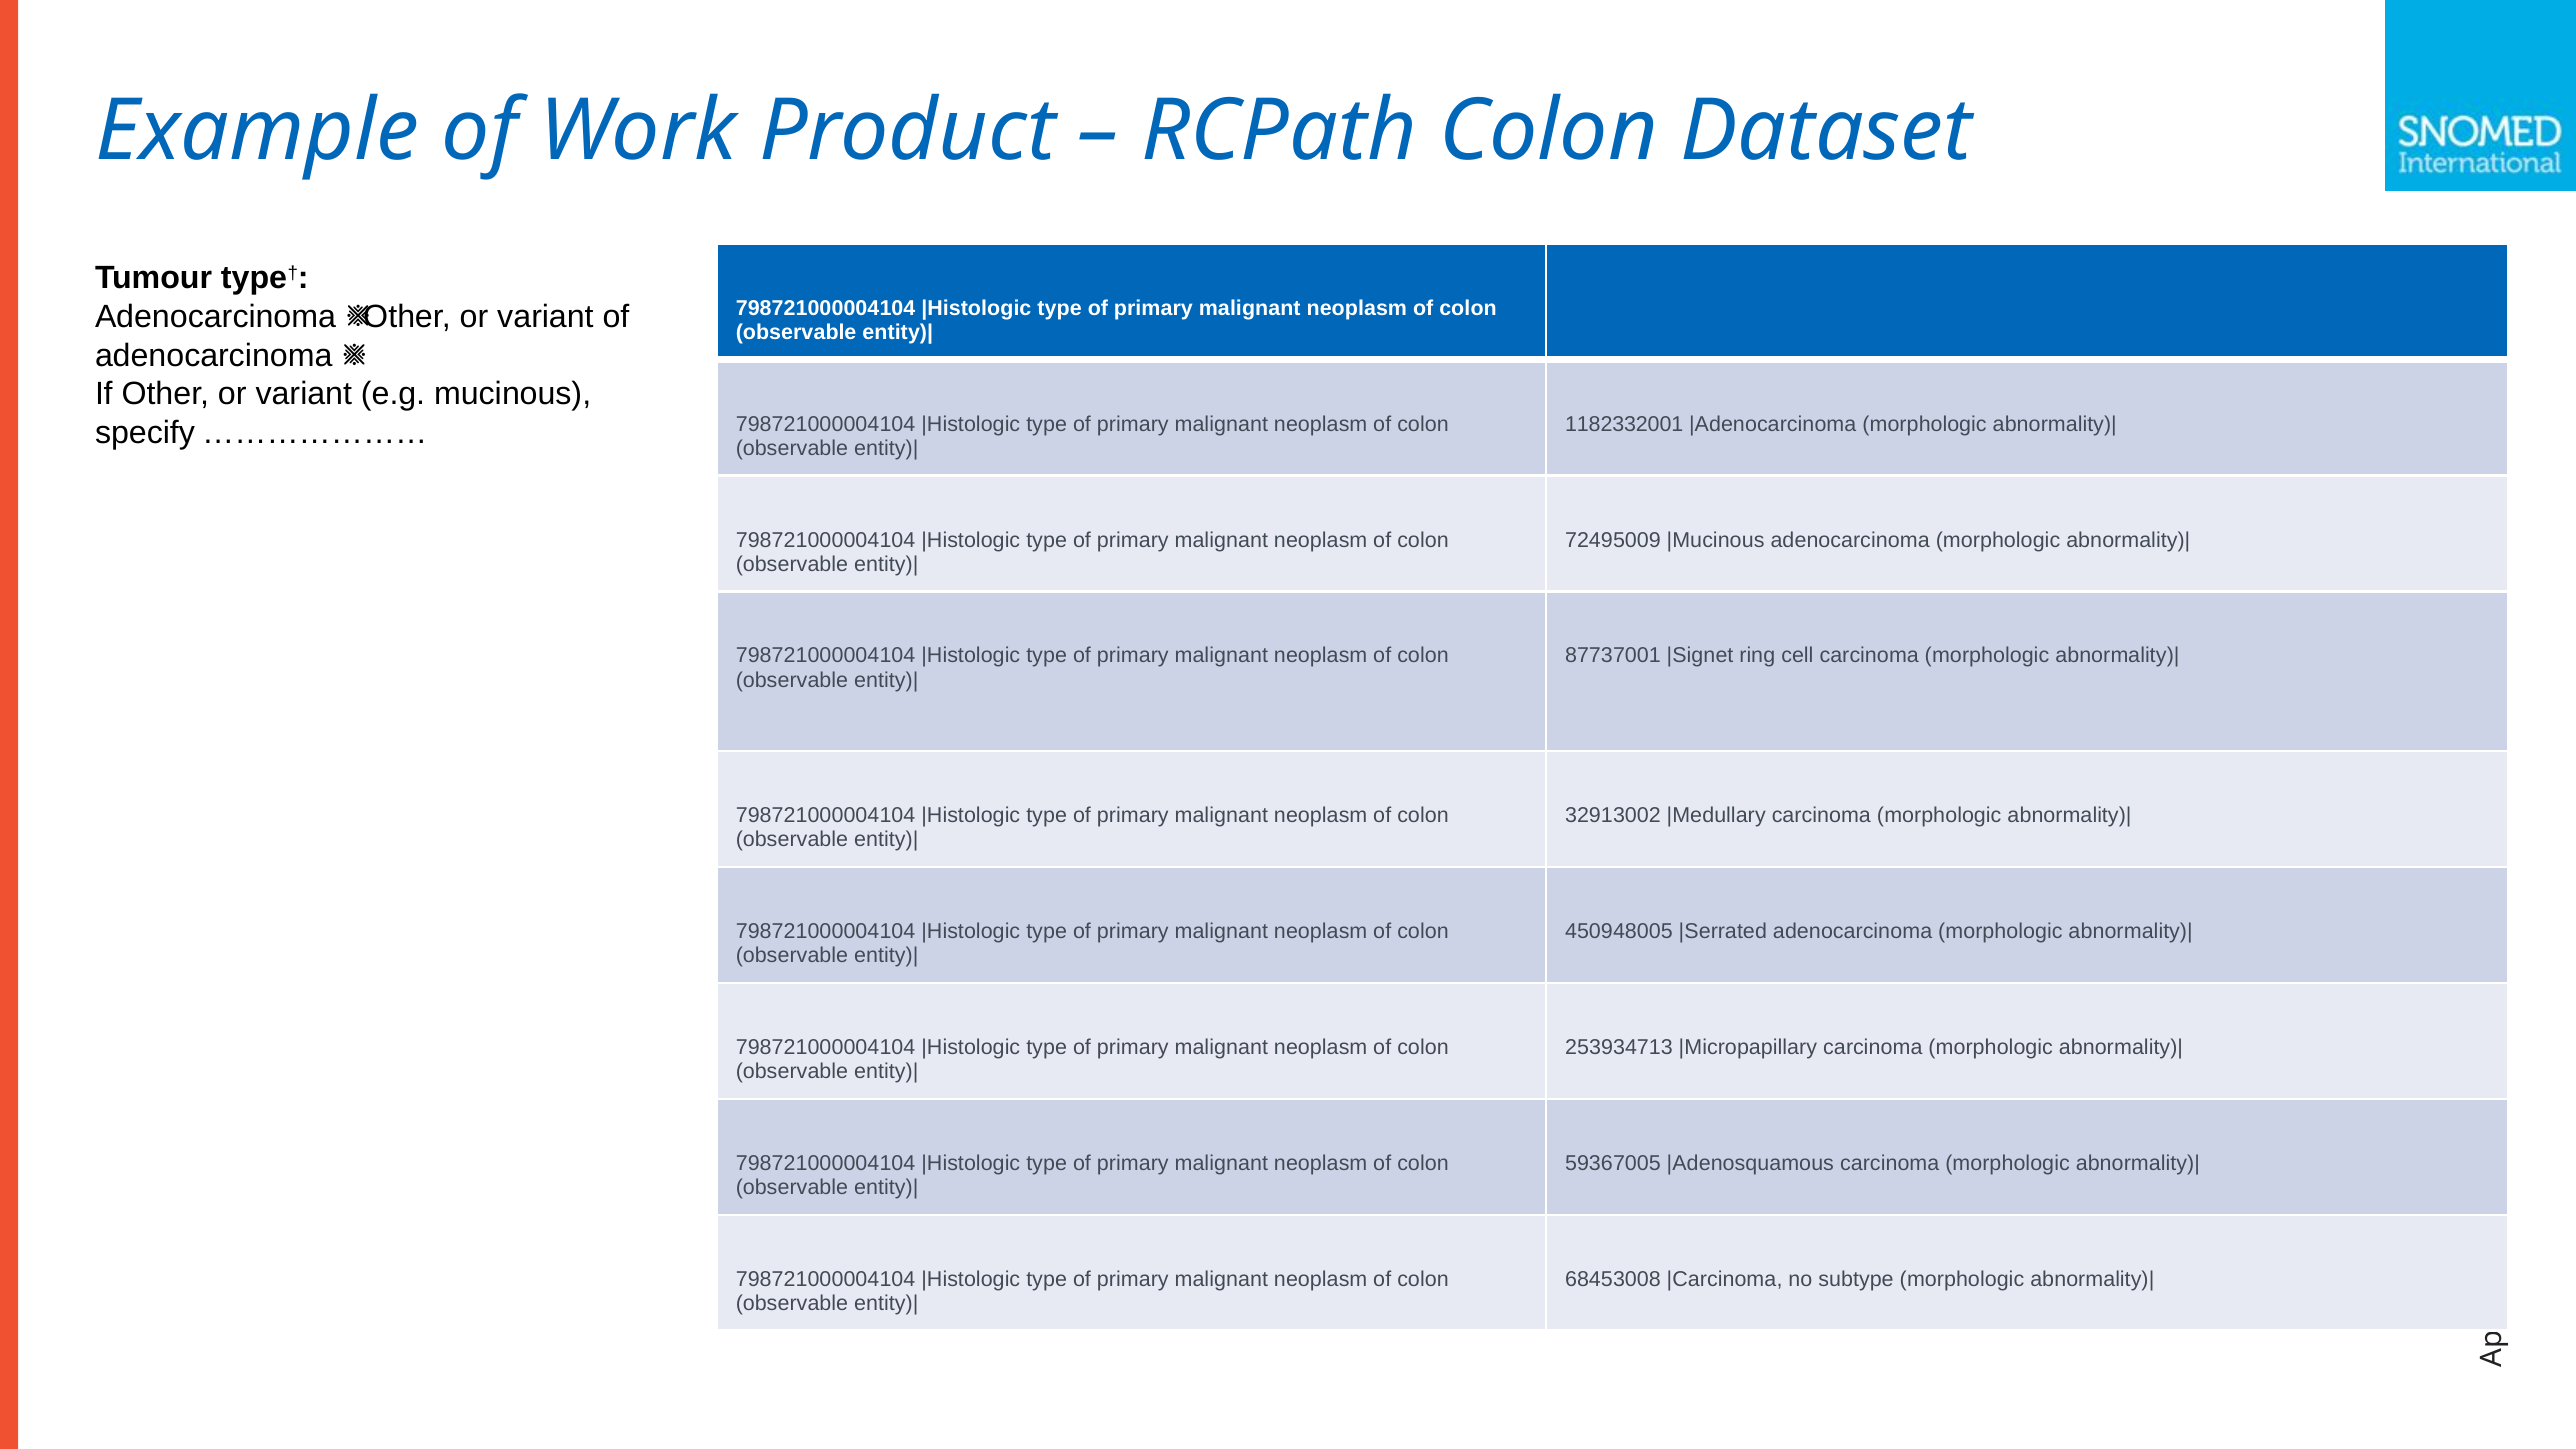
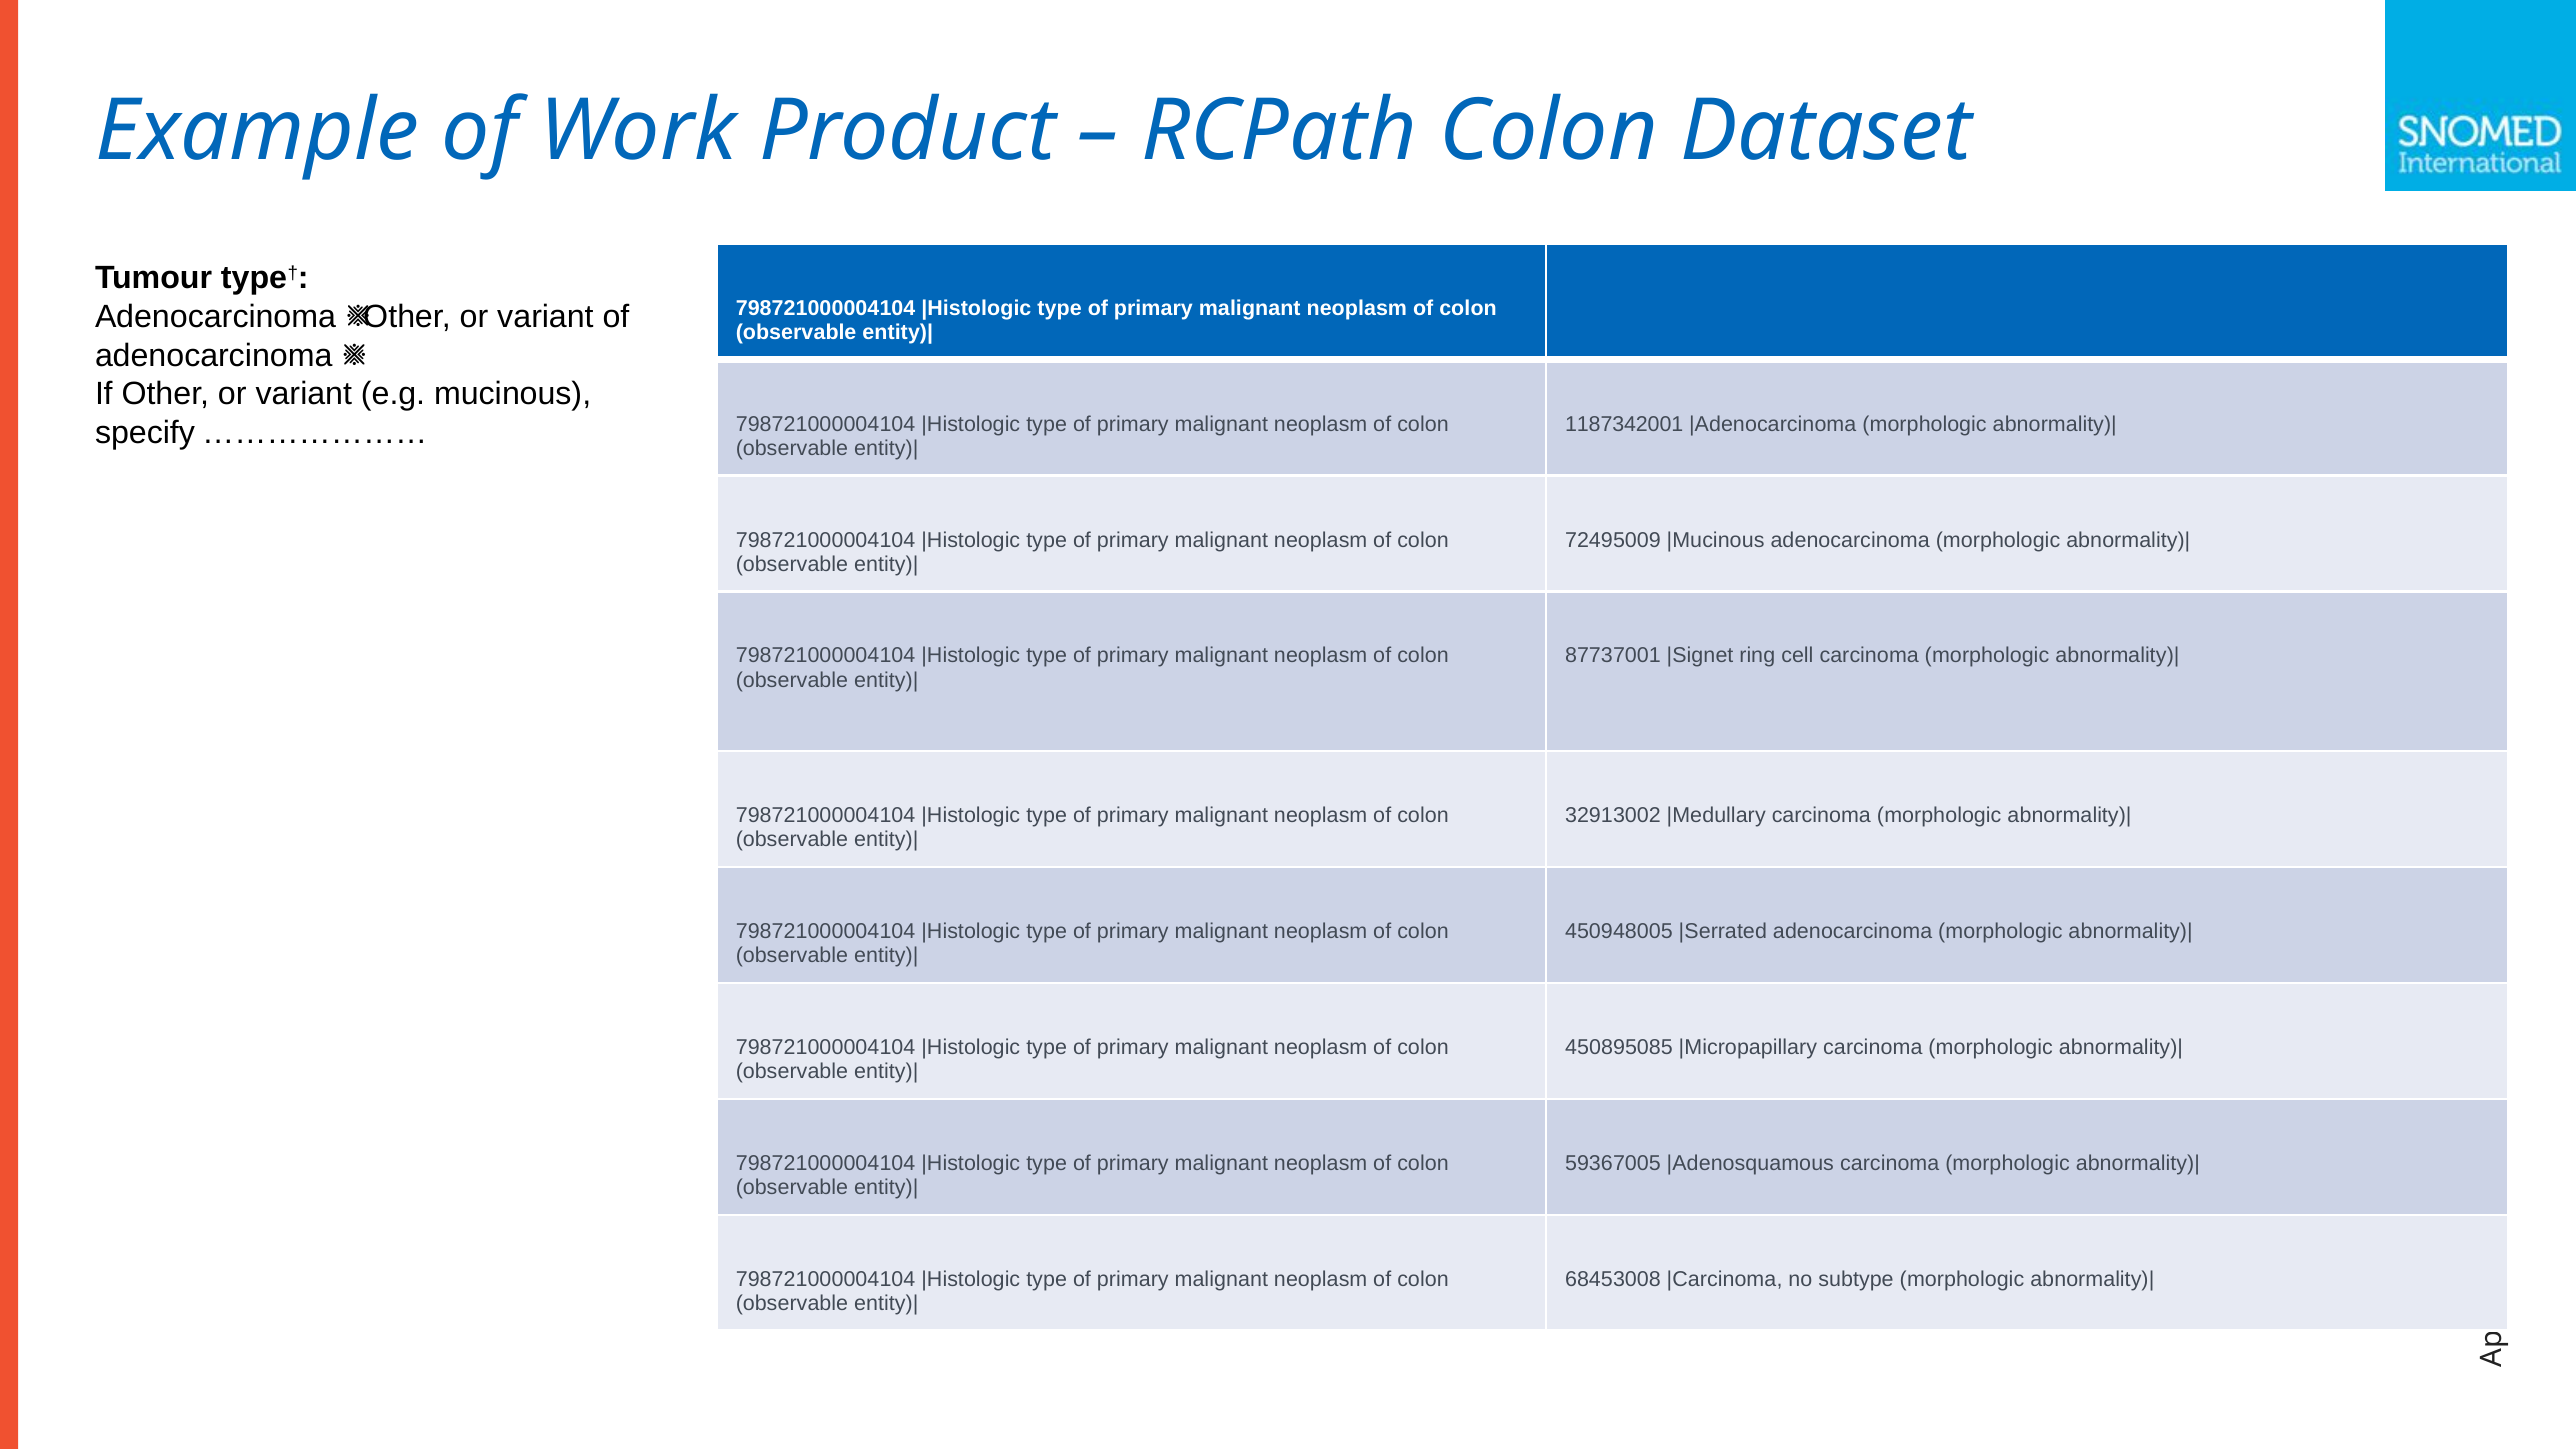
1182332001: 1182332001 -> 1187342001 (1624, 424)
253934713: 253934713 -> 450895085 (1619, 1047)
